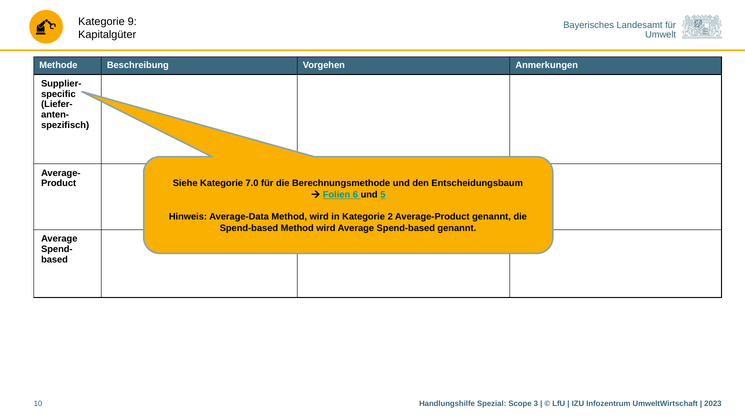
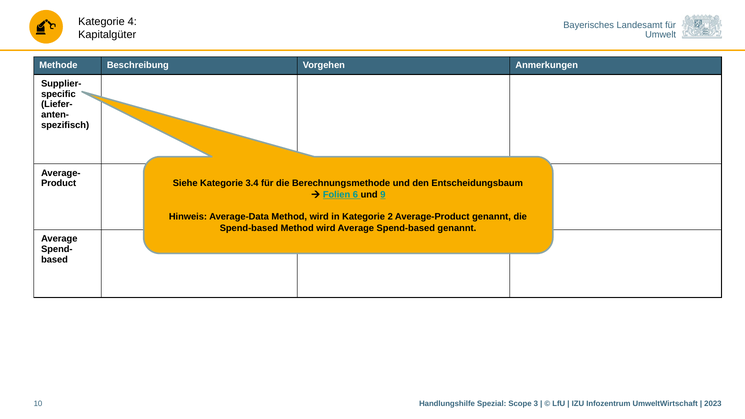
9: 9 -> 4 (132, 22)
7.0: 7.0 -> 3.4 (252, 183)
5: 5 -> 9 (383, 195)
